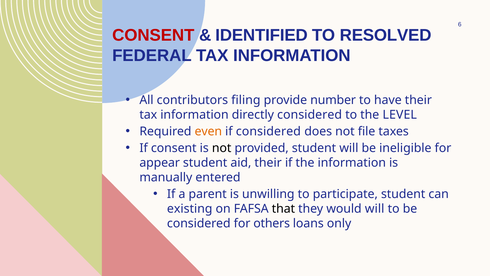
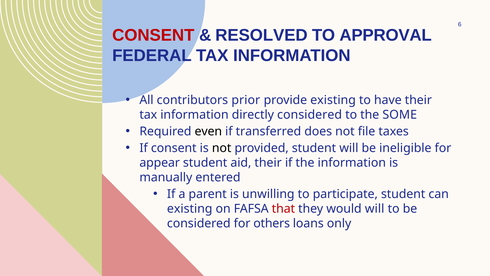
IDENTIFIED: IDENTIFIED -> RESOLVED (261, 35)
RESOLVED: RESOLVED -> APPROVAL (386, 35)
filing: filing -> prior (246, 100)
provide number: number -> existing (333, 100)
LEVEL: LEVEL -> SOME (400, 115)
even colour: orange -> black (208, 131)
if considered: considered -> transferred (268, 131)
that colour: black -> red (283, 208)
